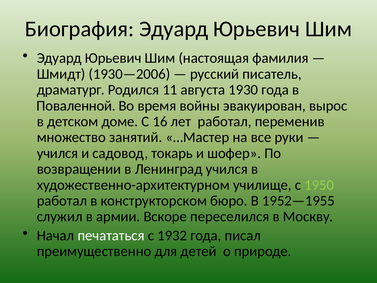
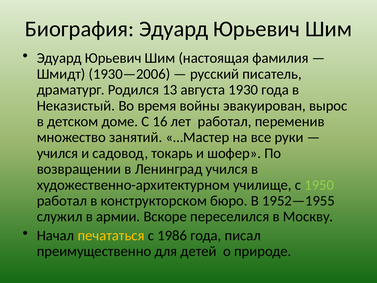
11: 11 -> 13 (170, 90)
Поваленной: Поваленной -> Неказистый (76, 106)
печататься colour: white -> yellow (111, 235)
1932: 1932 -> 1986 (172, 235)
